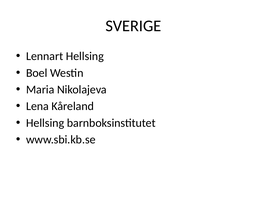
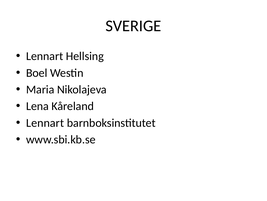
Hellsing: Hellsing -> Lennart (45, 122)
